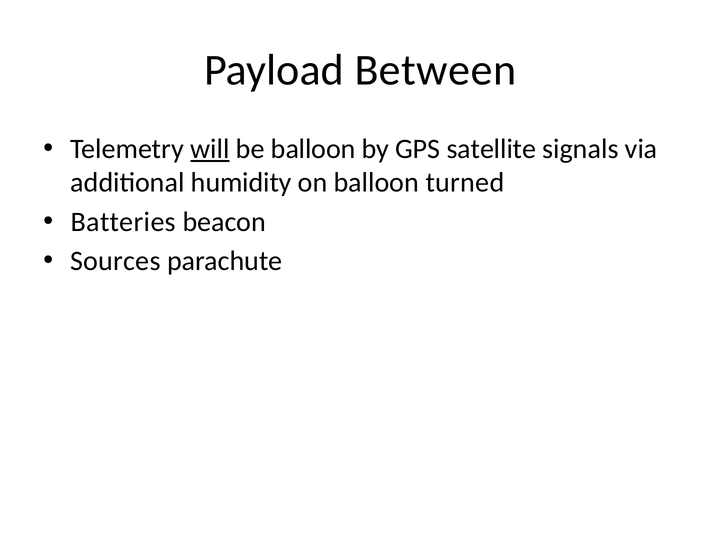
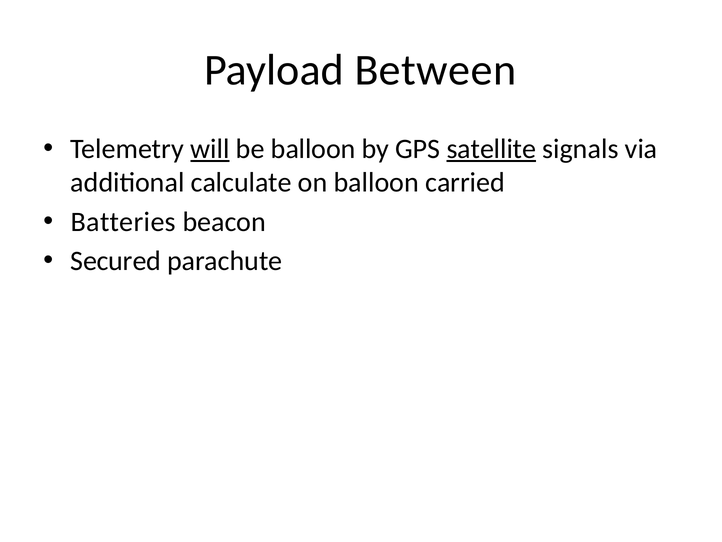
satellite underline: none -> present (491, 149)
humidity: humidity -> calculate (241, 182)
turned: turned -> carried (465, 182)
Sources: Sources -> Secured (116, 261)
